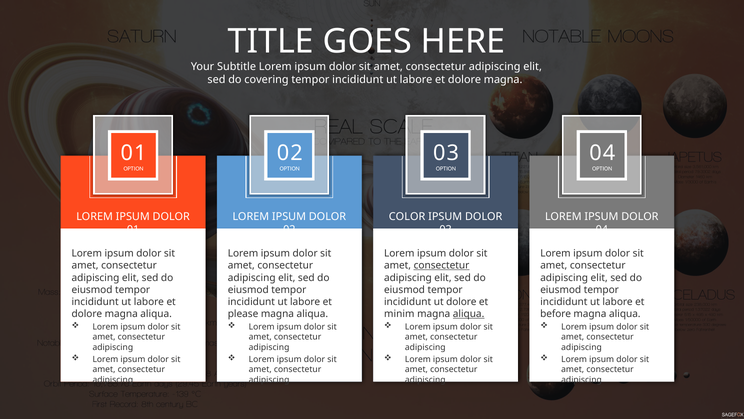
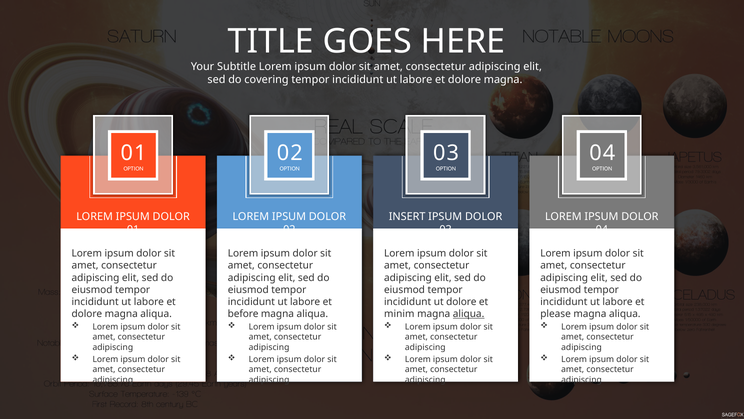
COLOR: COLOR -> INSERT (407, 216)
consectetur underline: present -> none (442, 265)
please: please -> before (243, 314)
before: before -> please (556, 314)
